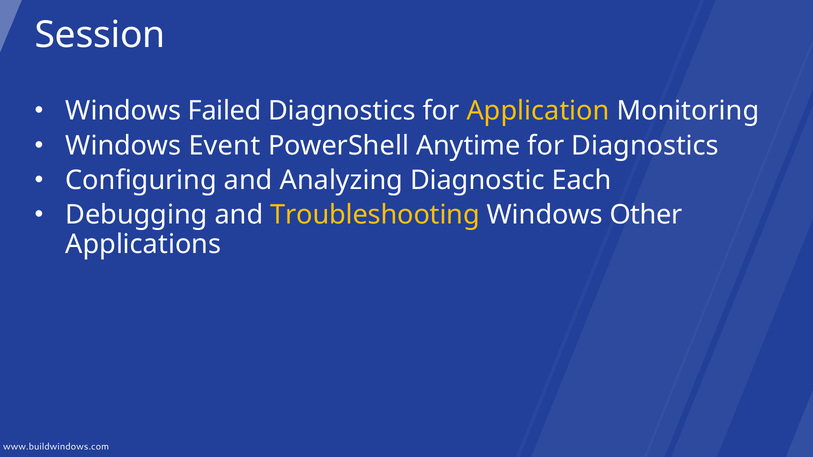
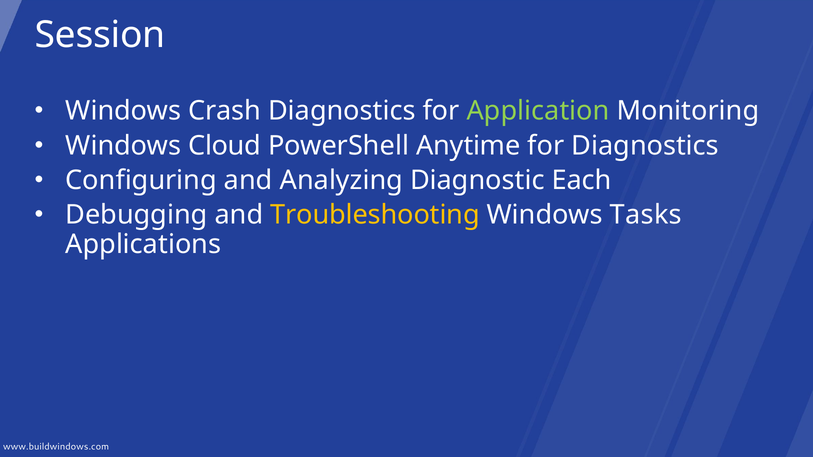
Failed: Failed -> Crash (225, 111)
Application colour: yellow -> light green (538, 111)
Event: Event -> Cloud (225, 146)
Other: Other -> Tasks (646, 215)
